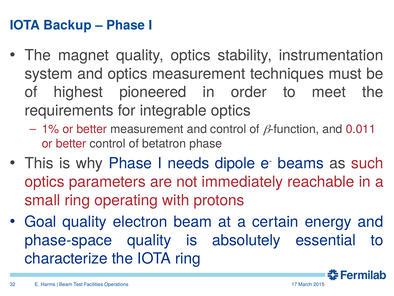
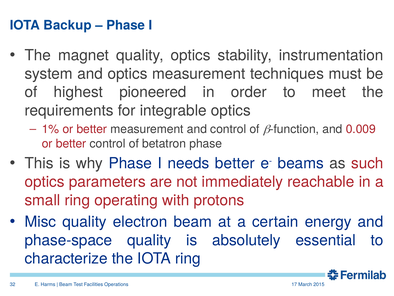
0.011: 0.011 -> 0.009 (361, 129)
needs dipole: dipole -> better (235, 163)
Goal: Goal -> Misc (40, 221)
